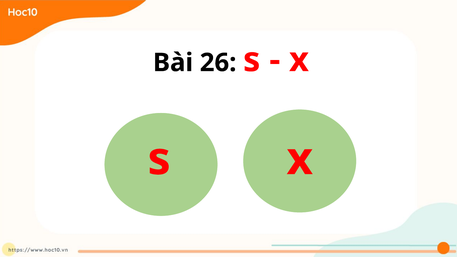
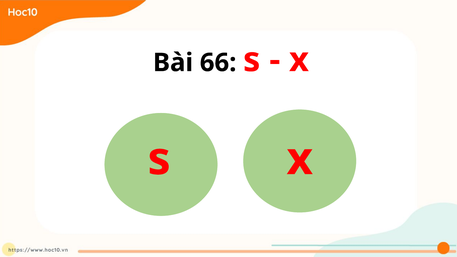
26: 26 -> 66 (218, 63)
